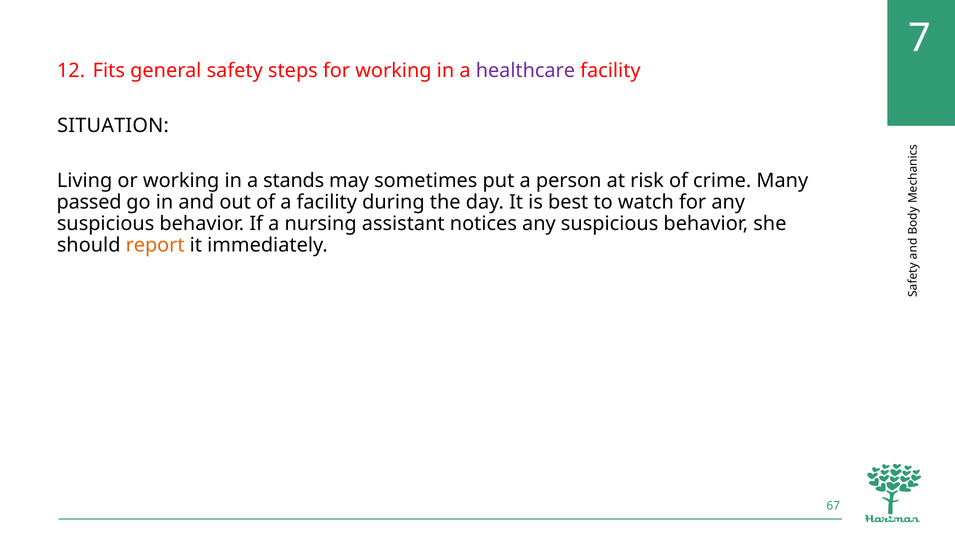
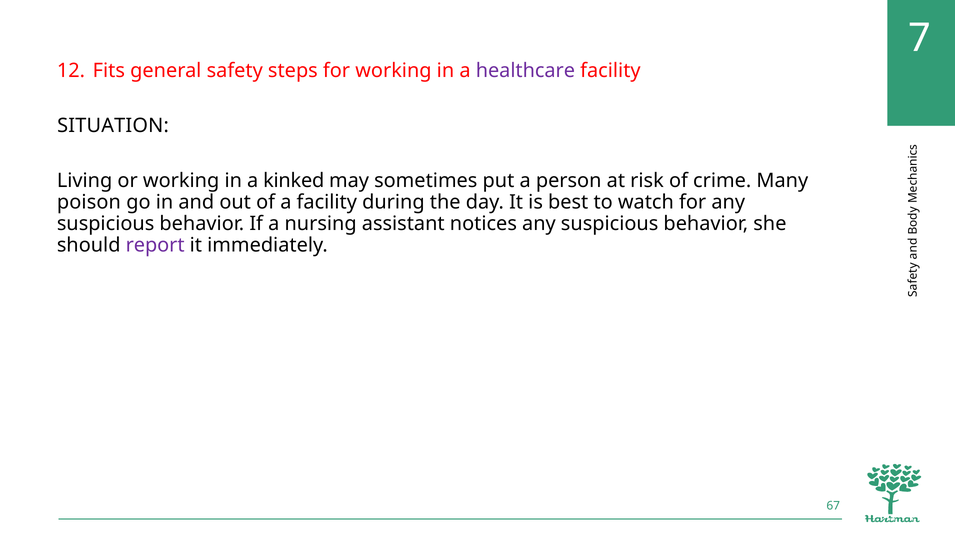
stands: stands -> kinked (294, 181)
passed: passed -> poison (89, 202)
report colour: orange -> purple (155, 245)
